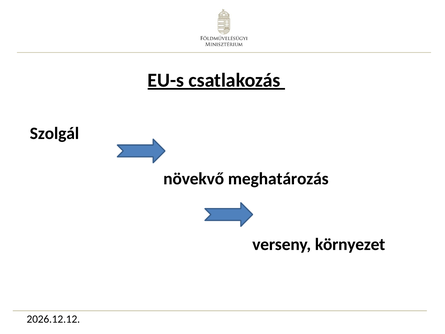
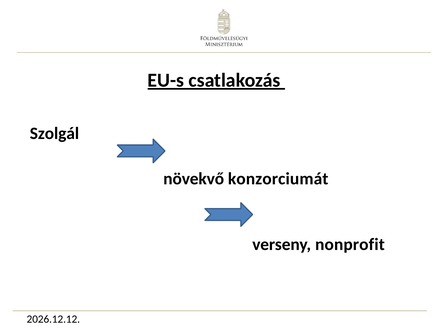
meghatározás: meghatározás -> konzorciumát (278, 179)
környezet: környezet -> nonprofit (350, 244)
